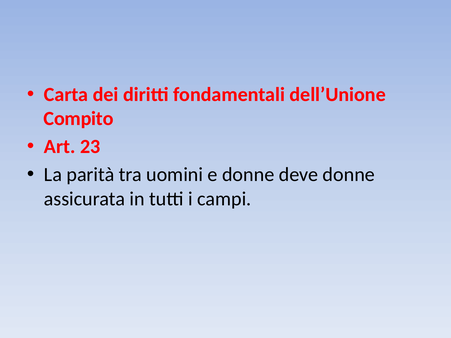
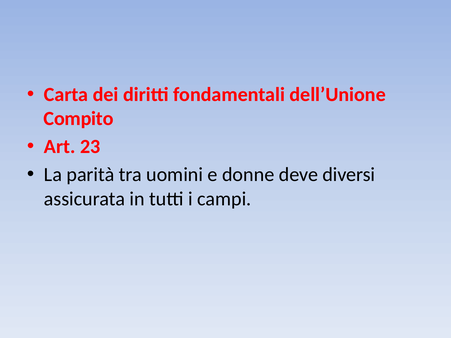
deve donne: donne -> diversi (349, 175)
